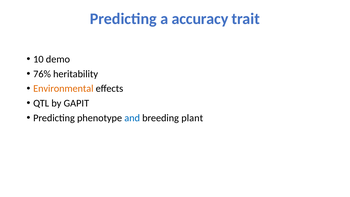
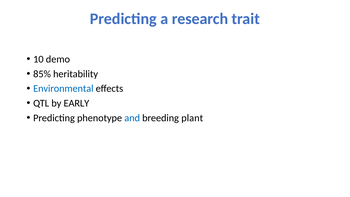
accuracy: accuracy -> research (200, 19)
76%: 76% -> 85% (42, 74)
Environmental colour: orange -> blue (63, 89)
GAPIT: GAPIT -> EARLY (76, 103)
